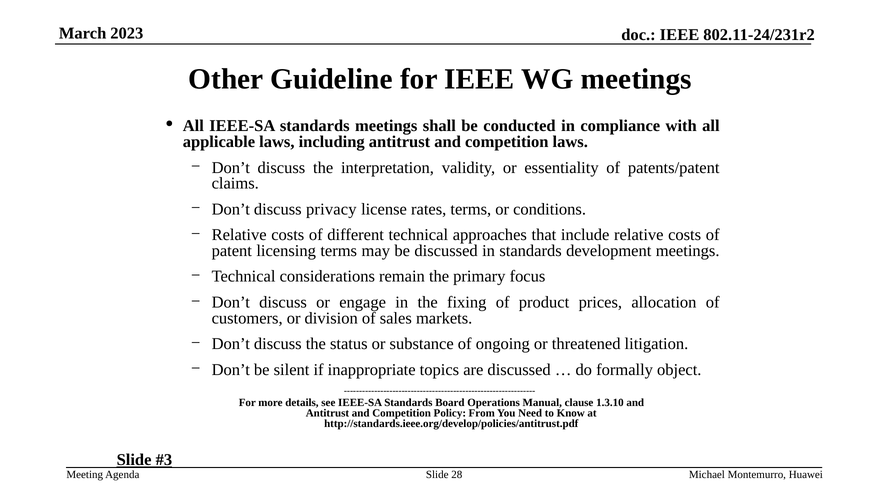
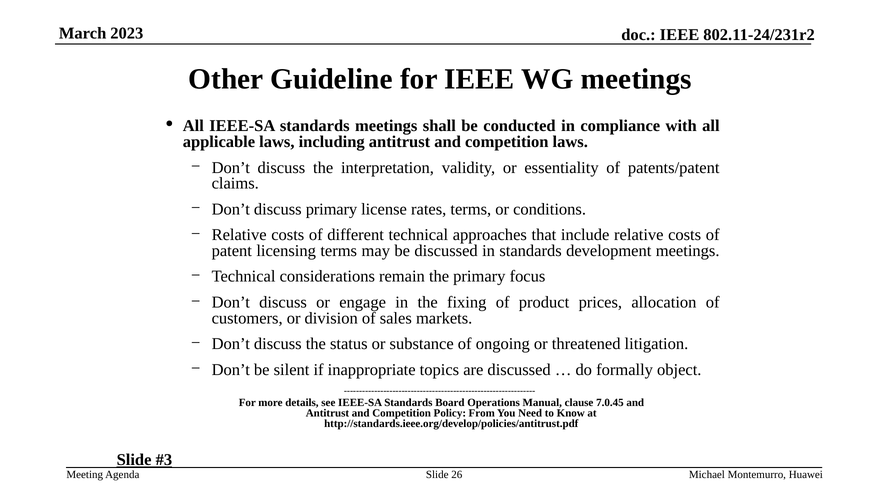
discuss privacy: privacy -> primary (331, 209)
1.3.10: 1.3.10 -> 7.0.45 (610, 403)
28: 28 -> 26 (457, 475)
